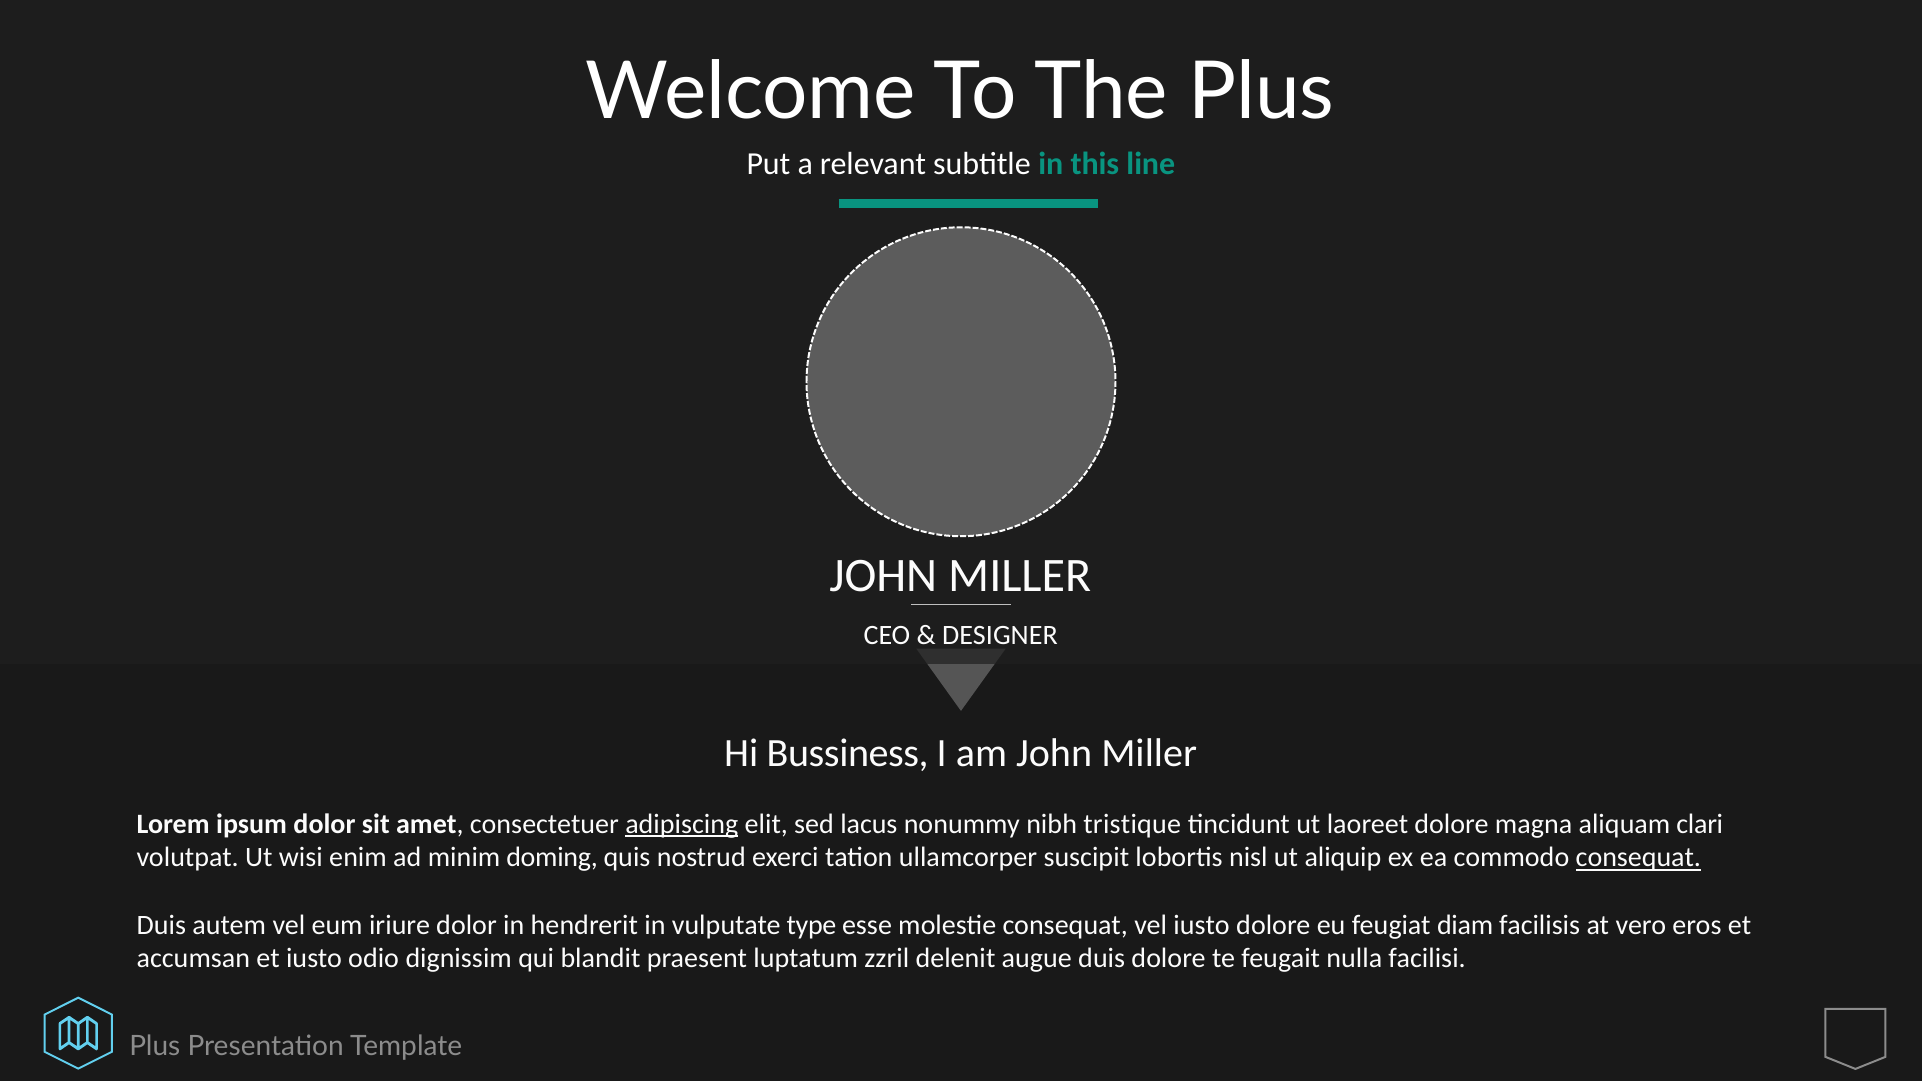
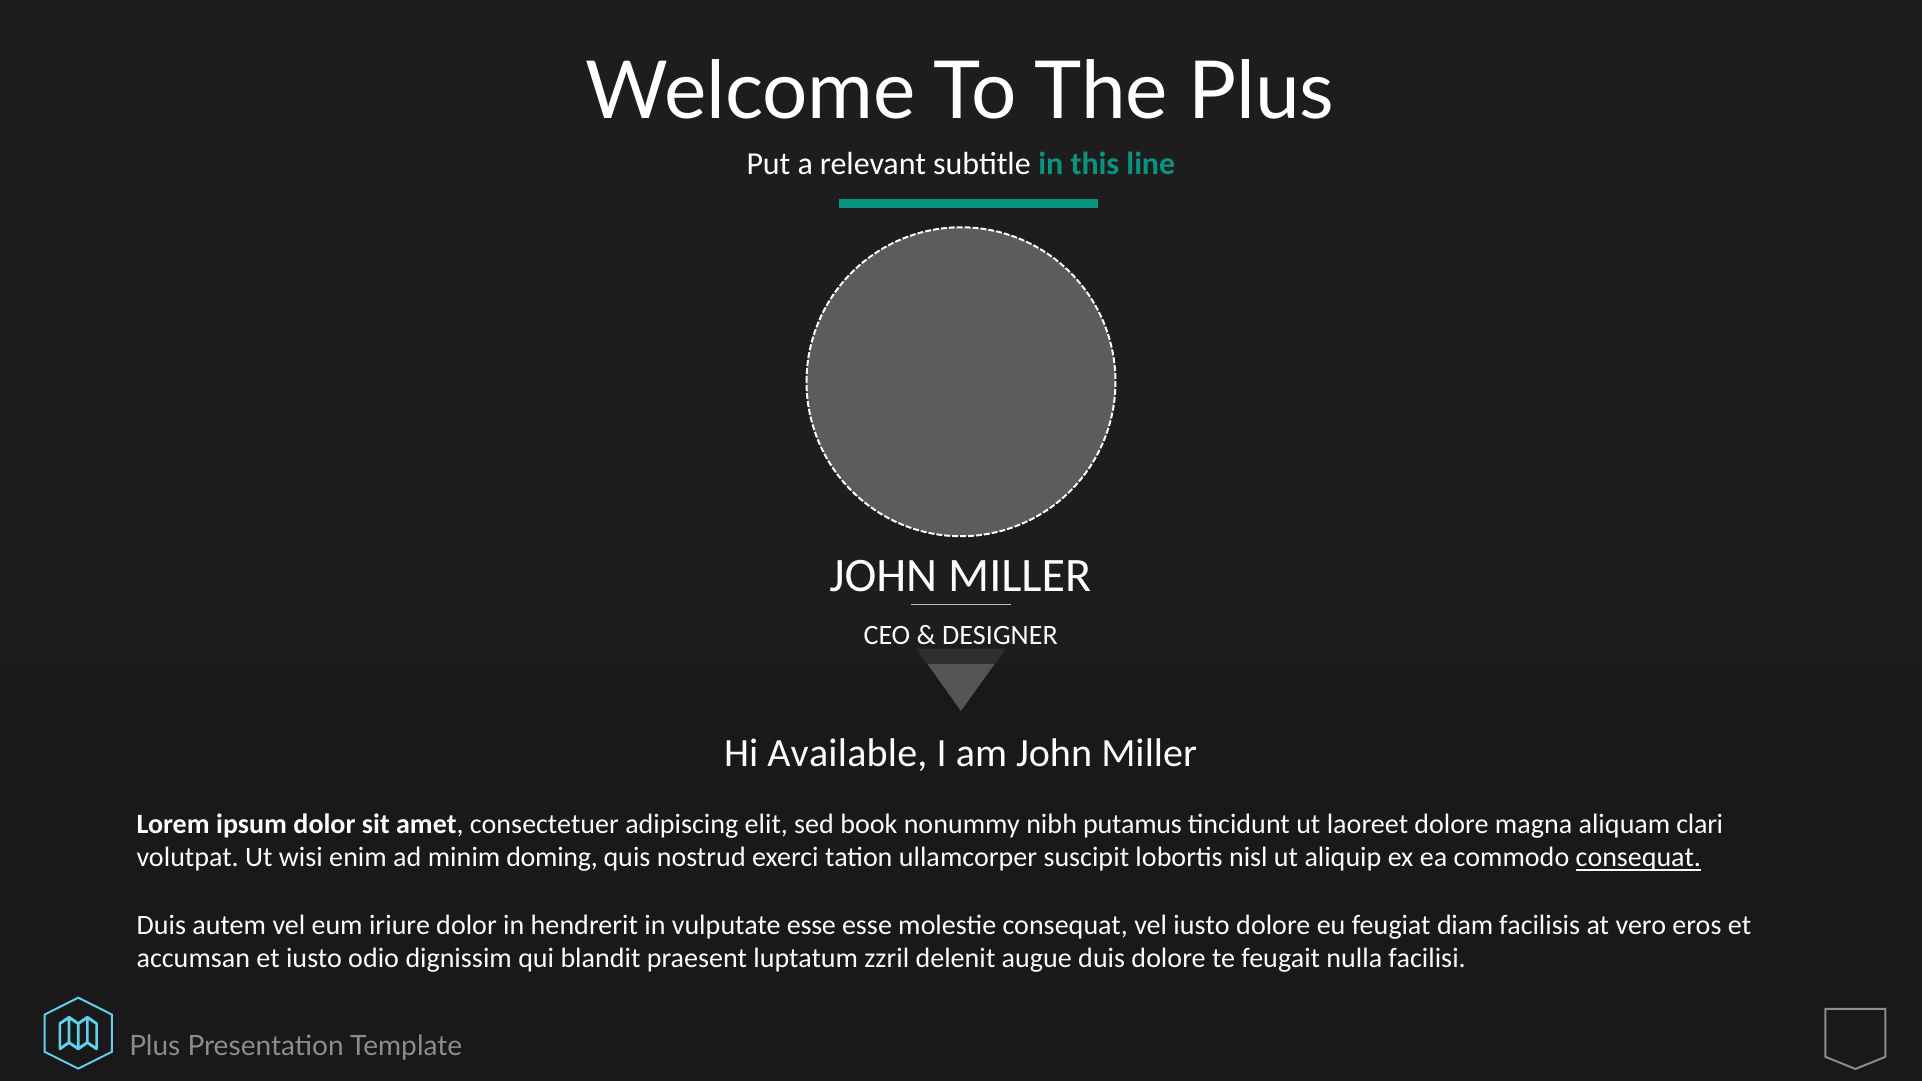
Bussiness: Bussiness -> Available (847, 754)
adipiscing underline: present -> none (682, 824)
lacus: lacus -> book (869, 824)
tristique: tristique -> putamus (1133, 824)
vulputate type: type -> esse (811, 925)
